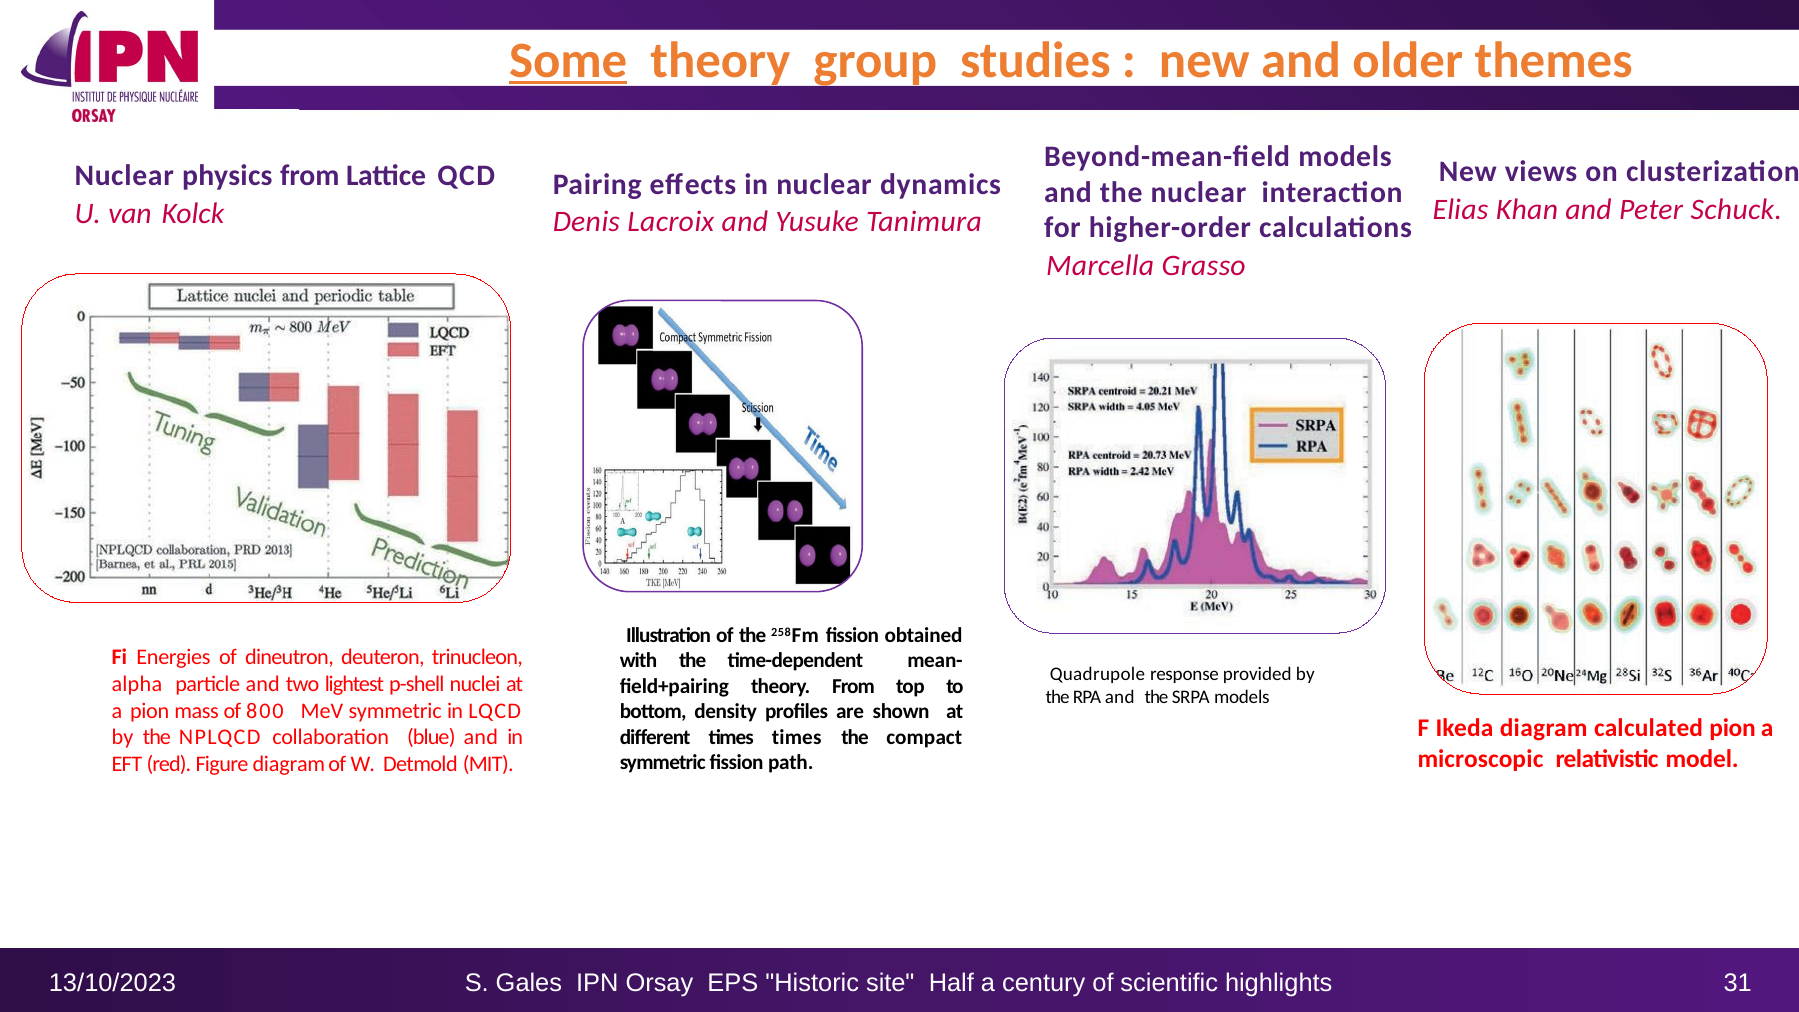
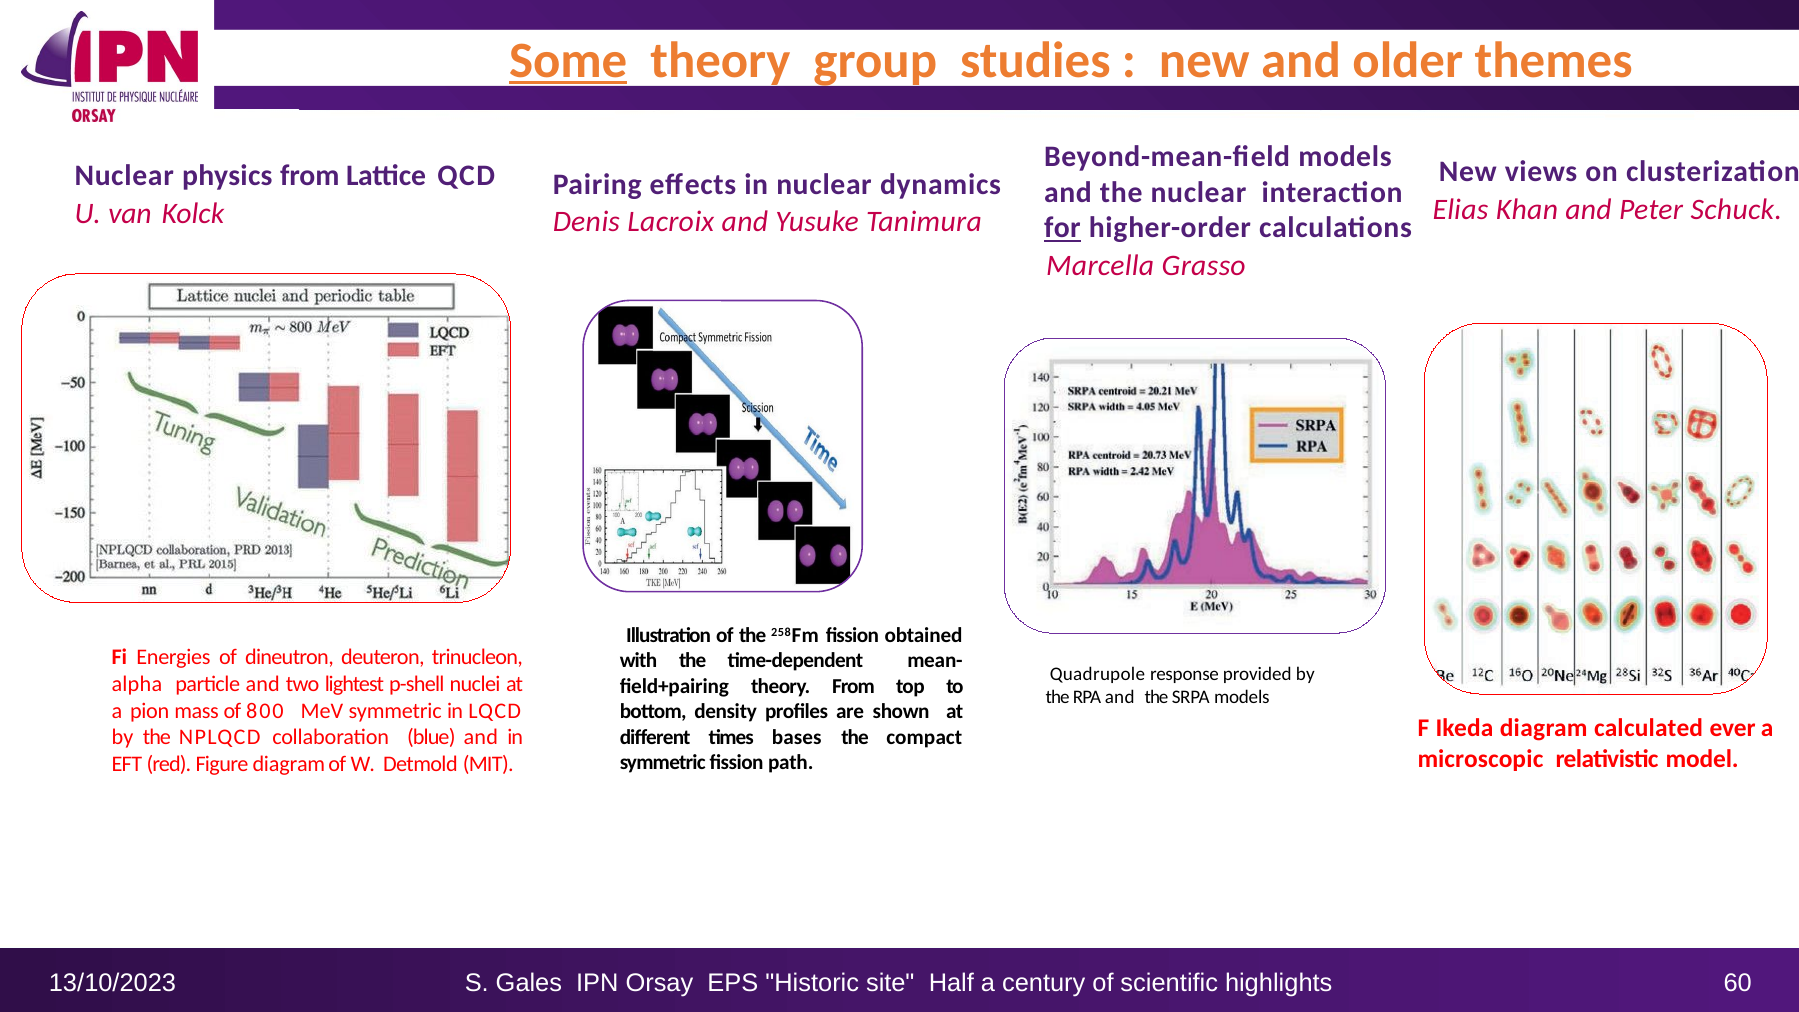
for underline: none -> present (1062, 228)
calculated pion: pion -> ever (1733, 728)
times times: times -> bases (797, 737)
31: 31 -> 60 (1738, 983)
